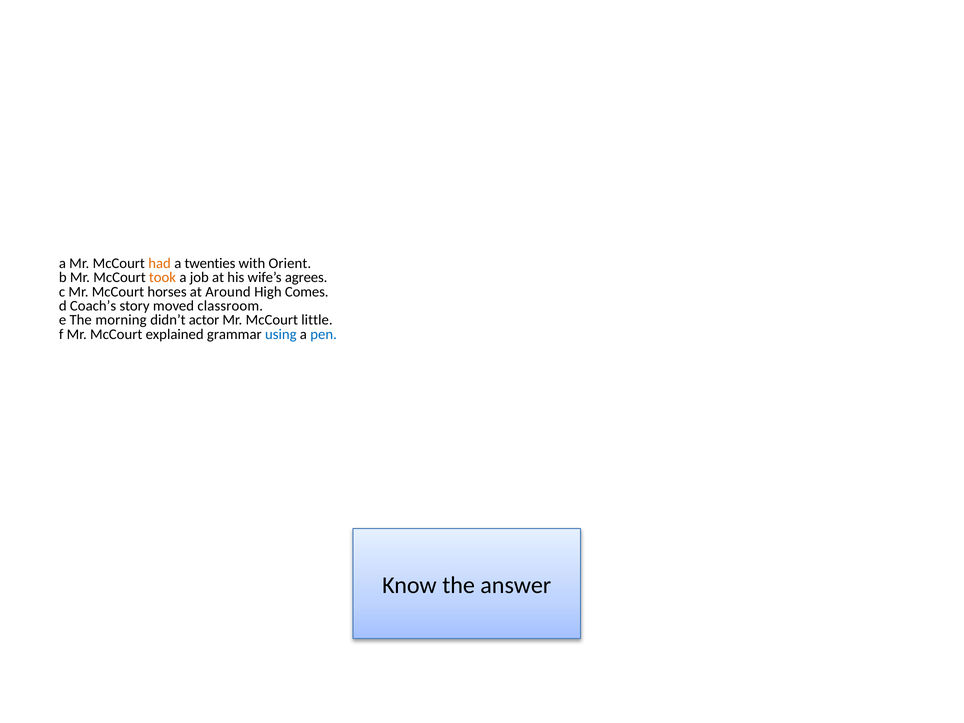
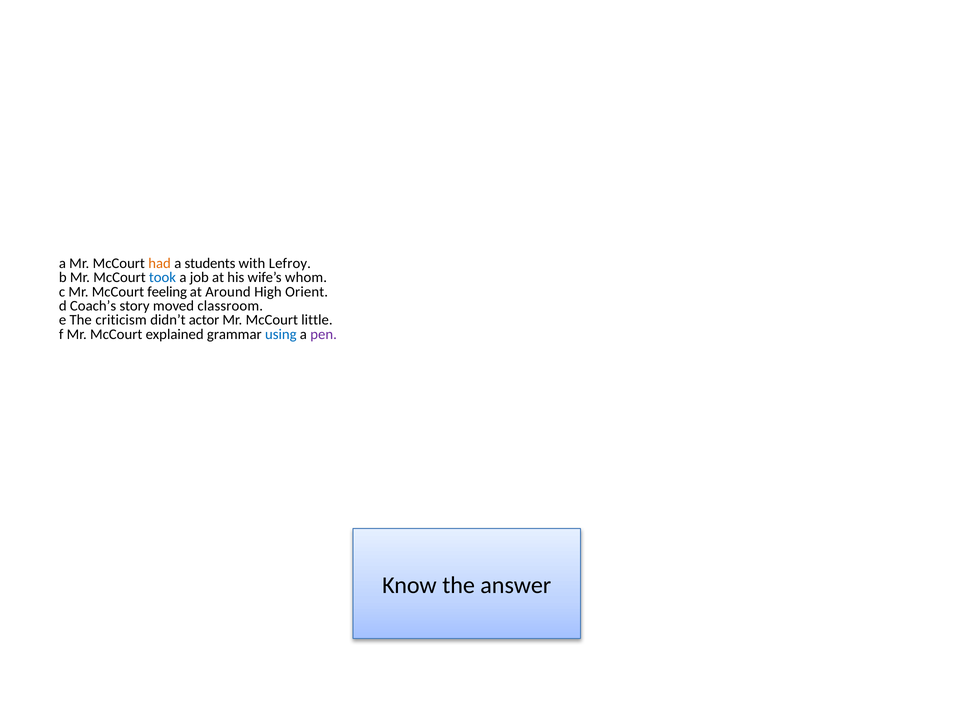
twenties: twenties -> students (210, 263)
Orient: Orient -> Lefroy (290, 263)
took colour: orange -> blue (162, 278)
agrees: agrees -> whom (306, 278)
horses: horses -> feeling (167, 292)
Comes: Comes -> Orient (307, 292)
morning: morning -> criticism (121, 320)
pen colour: blue -> purple (324, 334)
